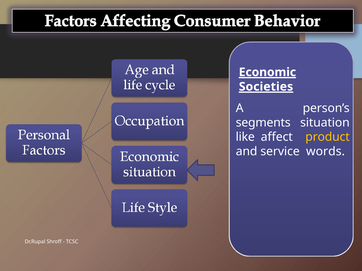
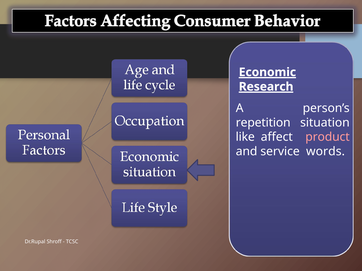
Societies: Societies -> Research (266, 87)
segments: segments -> repetition (263, 123)
product colour: yellow -> pink (328, 137)
